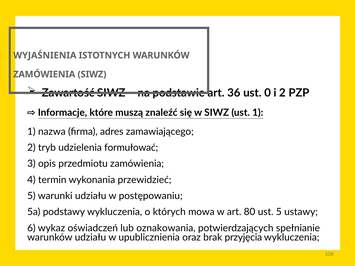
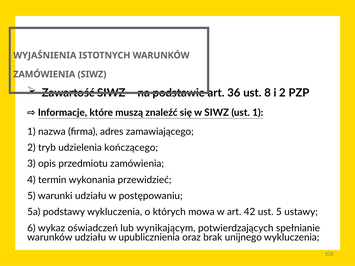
0: 0 -> 8 (268, 93)
formułować: formułować -> kończącego (131, 148)
80: 80 -> 42 (250, 212)
oznakowania: oznakowania -> wynikającym (166, 228)
przyjęcia: przyjęcia -> unijnego (243, 238)
